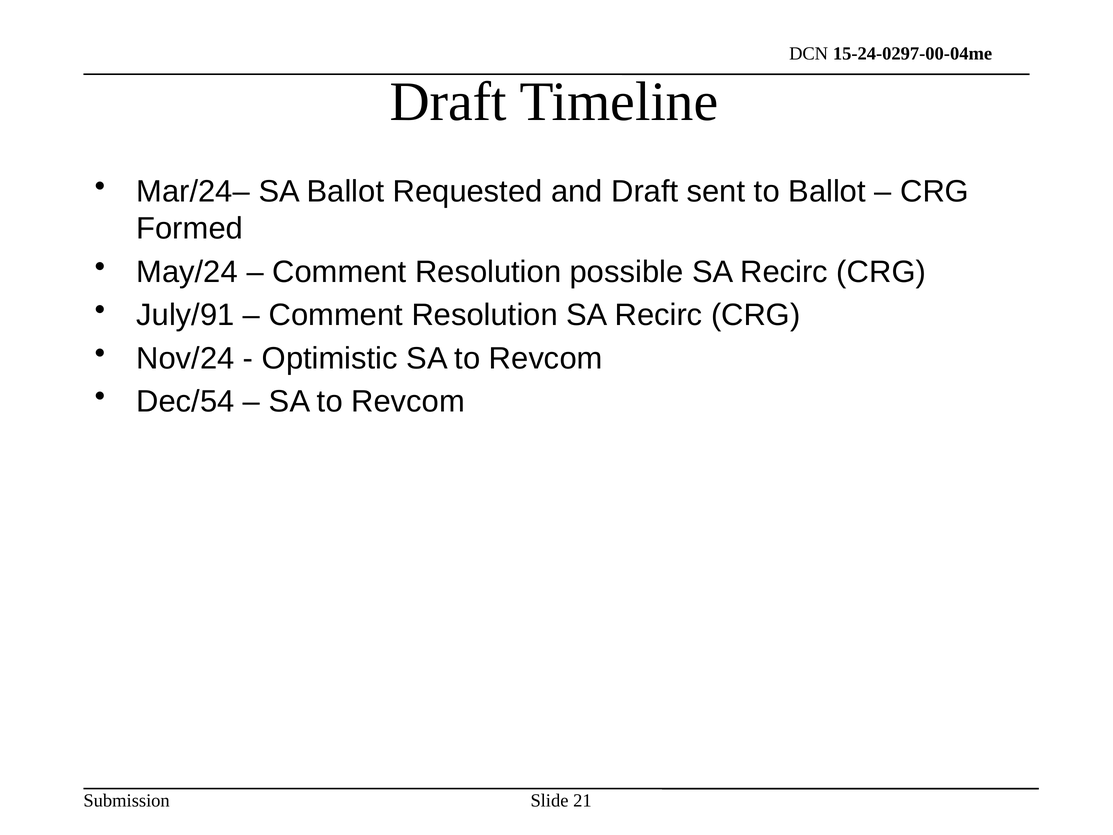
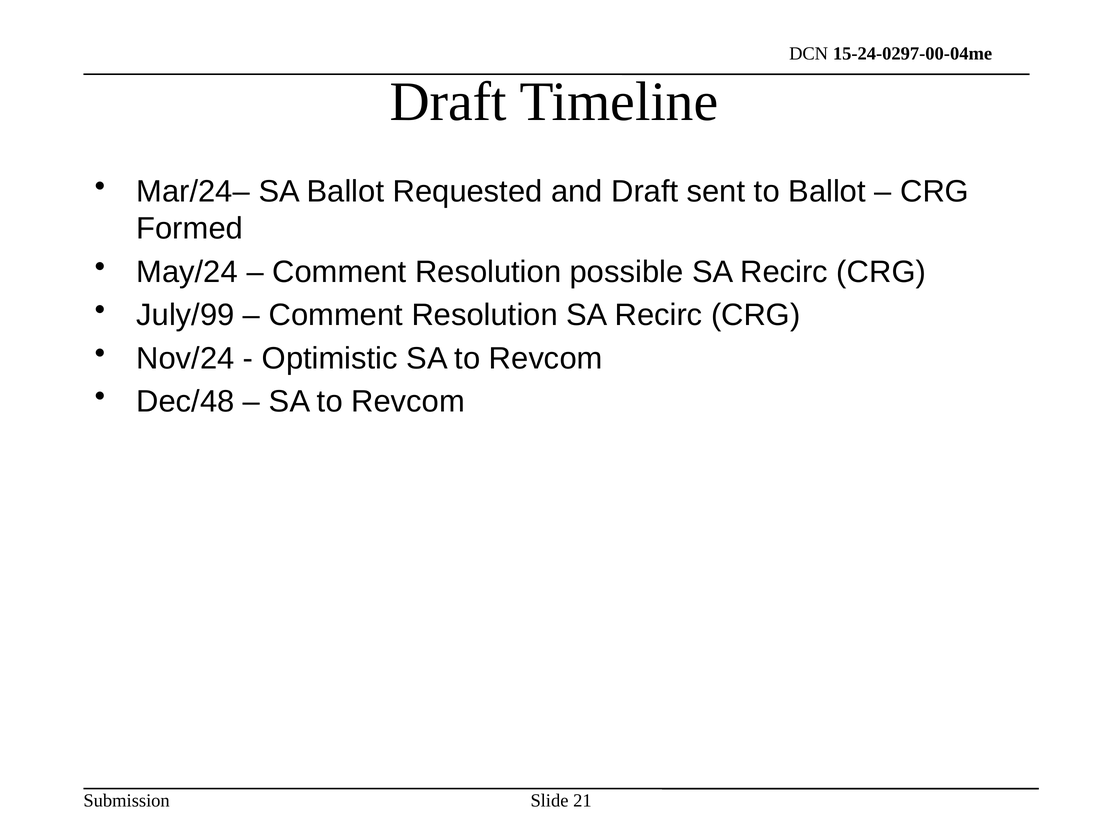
July/91: July/91 -> July/99 (185, 315)
Dec/54: Dec/54 -> Dec/48 (185, 402)
